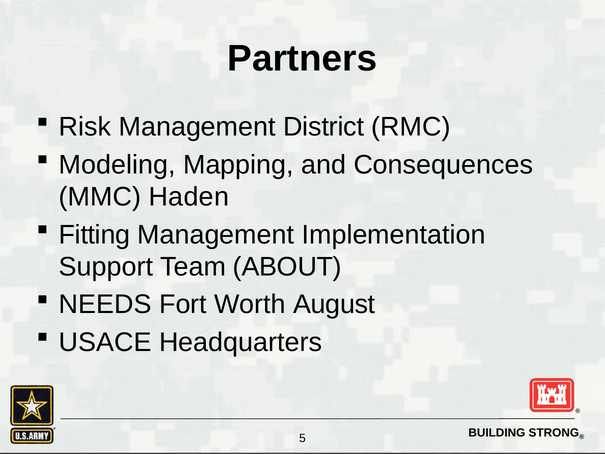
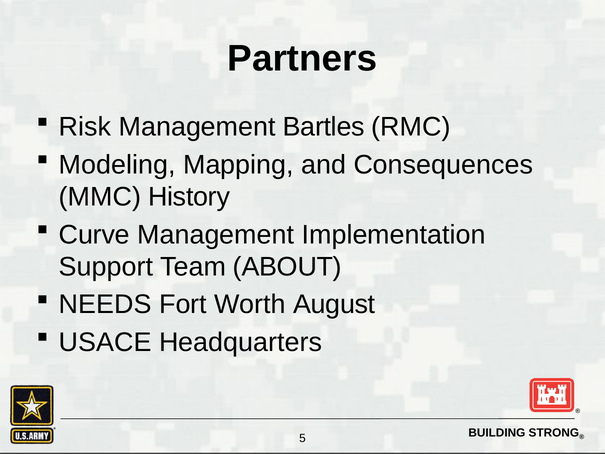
District: District -> Bartles (324, 127)
Haden: Haden -> History (189, 197)
Fitting: Fitting -> Curve (94, 235)
